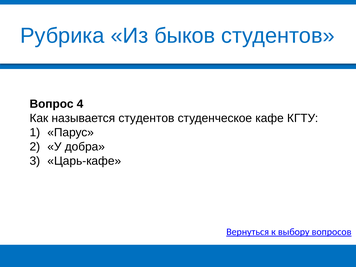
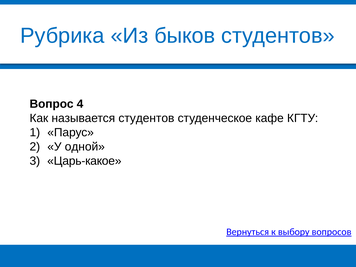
добра: добра -> одной (85, 147)
Царь-кафе: Царь-кафе -> Царь-какое (84, 161)
